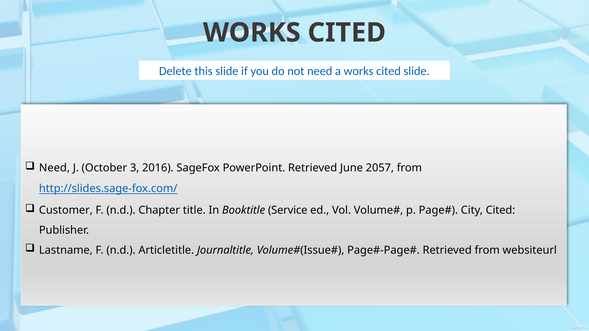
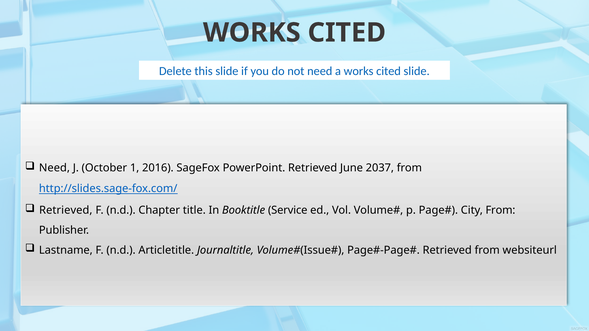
3: 3 -> 1 (135, 168)
2057: 2057 -> 2037 (380, 168)
Customer: Customer -> Retrieved (66, 211)
City Cited: Cited -> From (500, 211)
